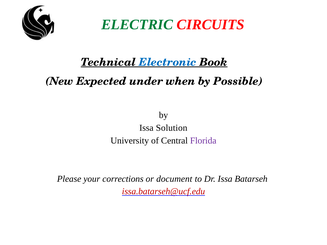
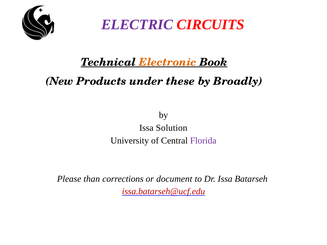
ELECTRIC colour: green -> purple (137, 25)
Electronic colour: blue -> orange (168, 62)
Expected: Expected -> Products (101, 81)
when: when -> these (181, 81)
Possible: Possible -> Broadly (238, 81)
your: your -> than (92, 179)
